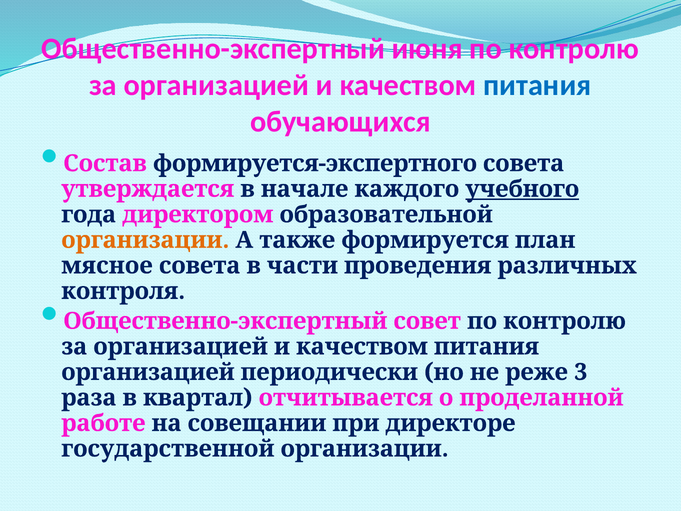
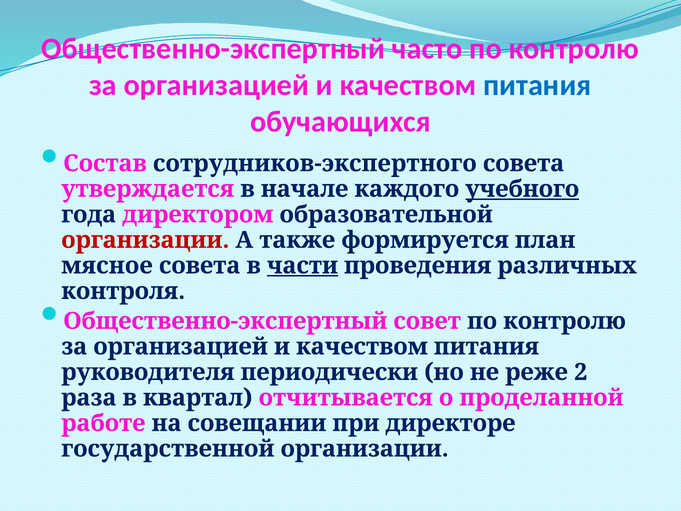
июня: июня -> часто (427, 49)
формируется-экспертного: формируется-экспертного -> сотрудников-экспертного (315, 163)
организации colour: orange -> red (145, 240)
части underline: none -> present (302, 265)
организацией: организацией -> руководителя (148, 372)
3: 3 -> 2 (581, 372)
